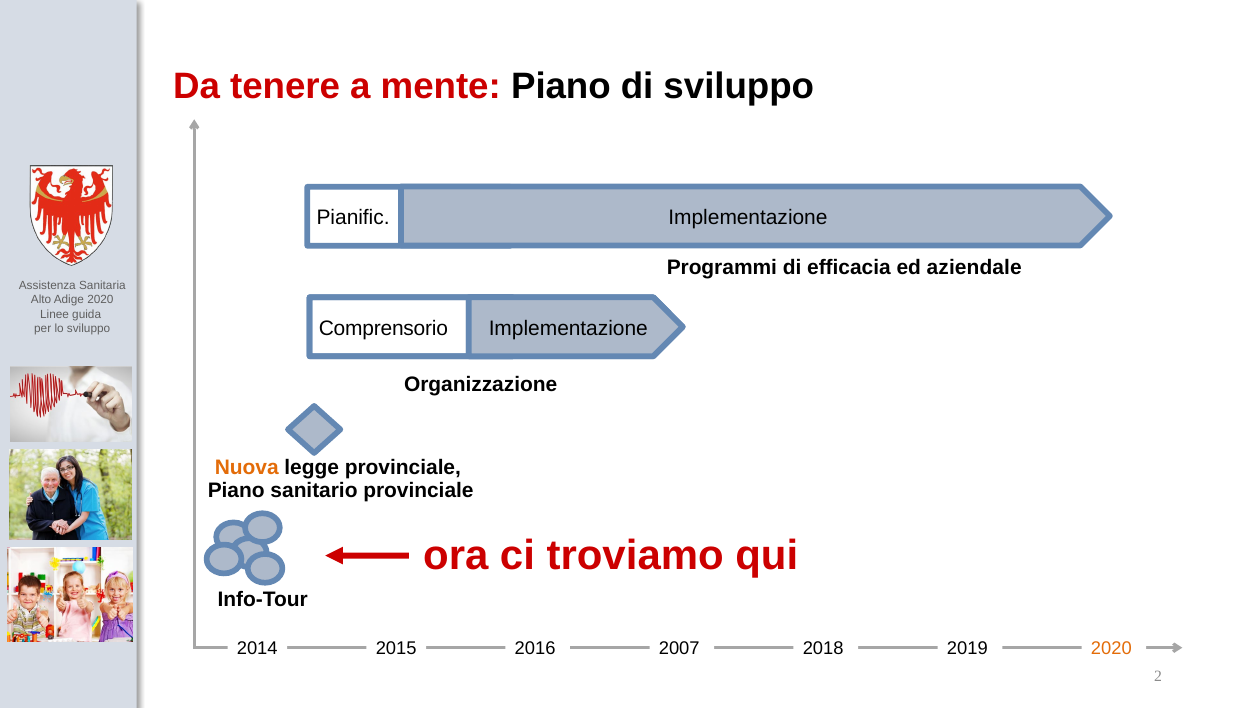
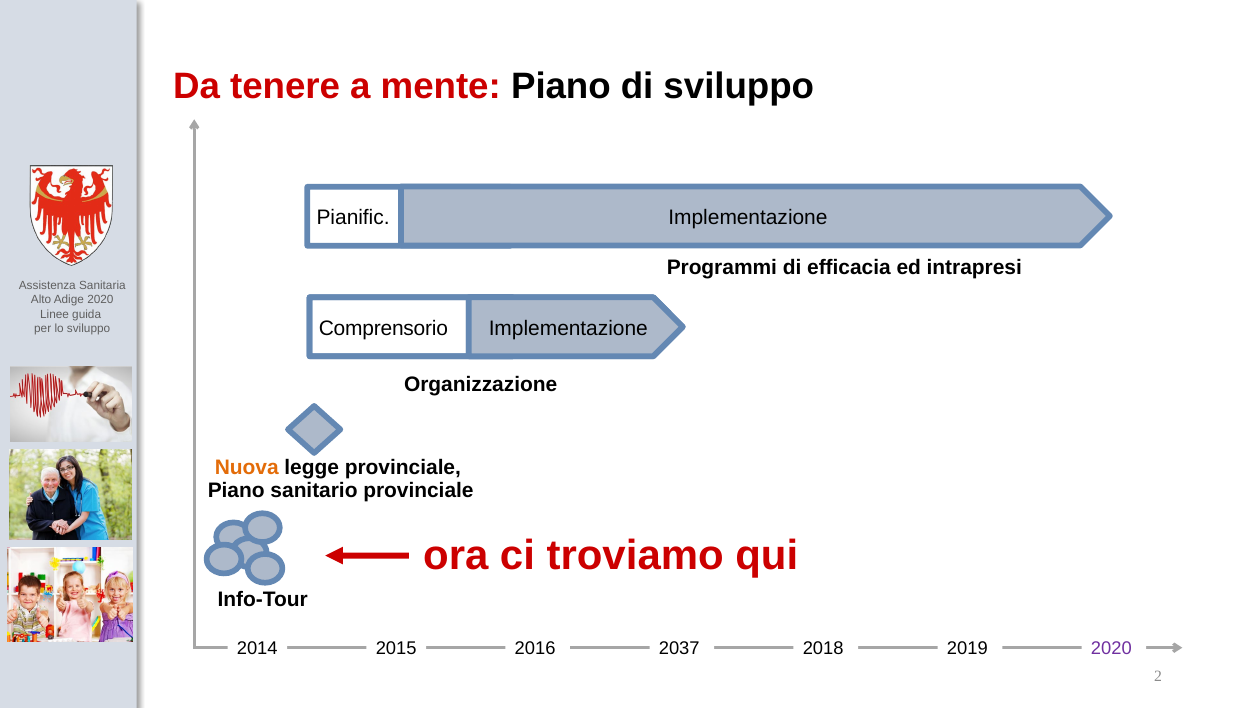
aziendale: aziendale -> intrapresi (974, 268)
2007: 2007 -> 2037 (679, 648)
2020 colour: orange -> purple (1111, 648)
